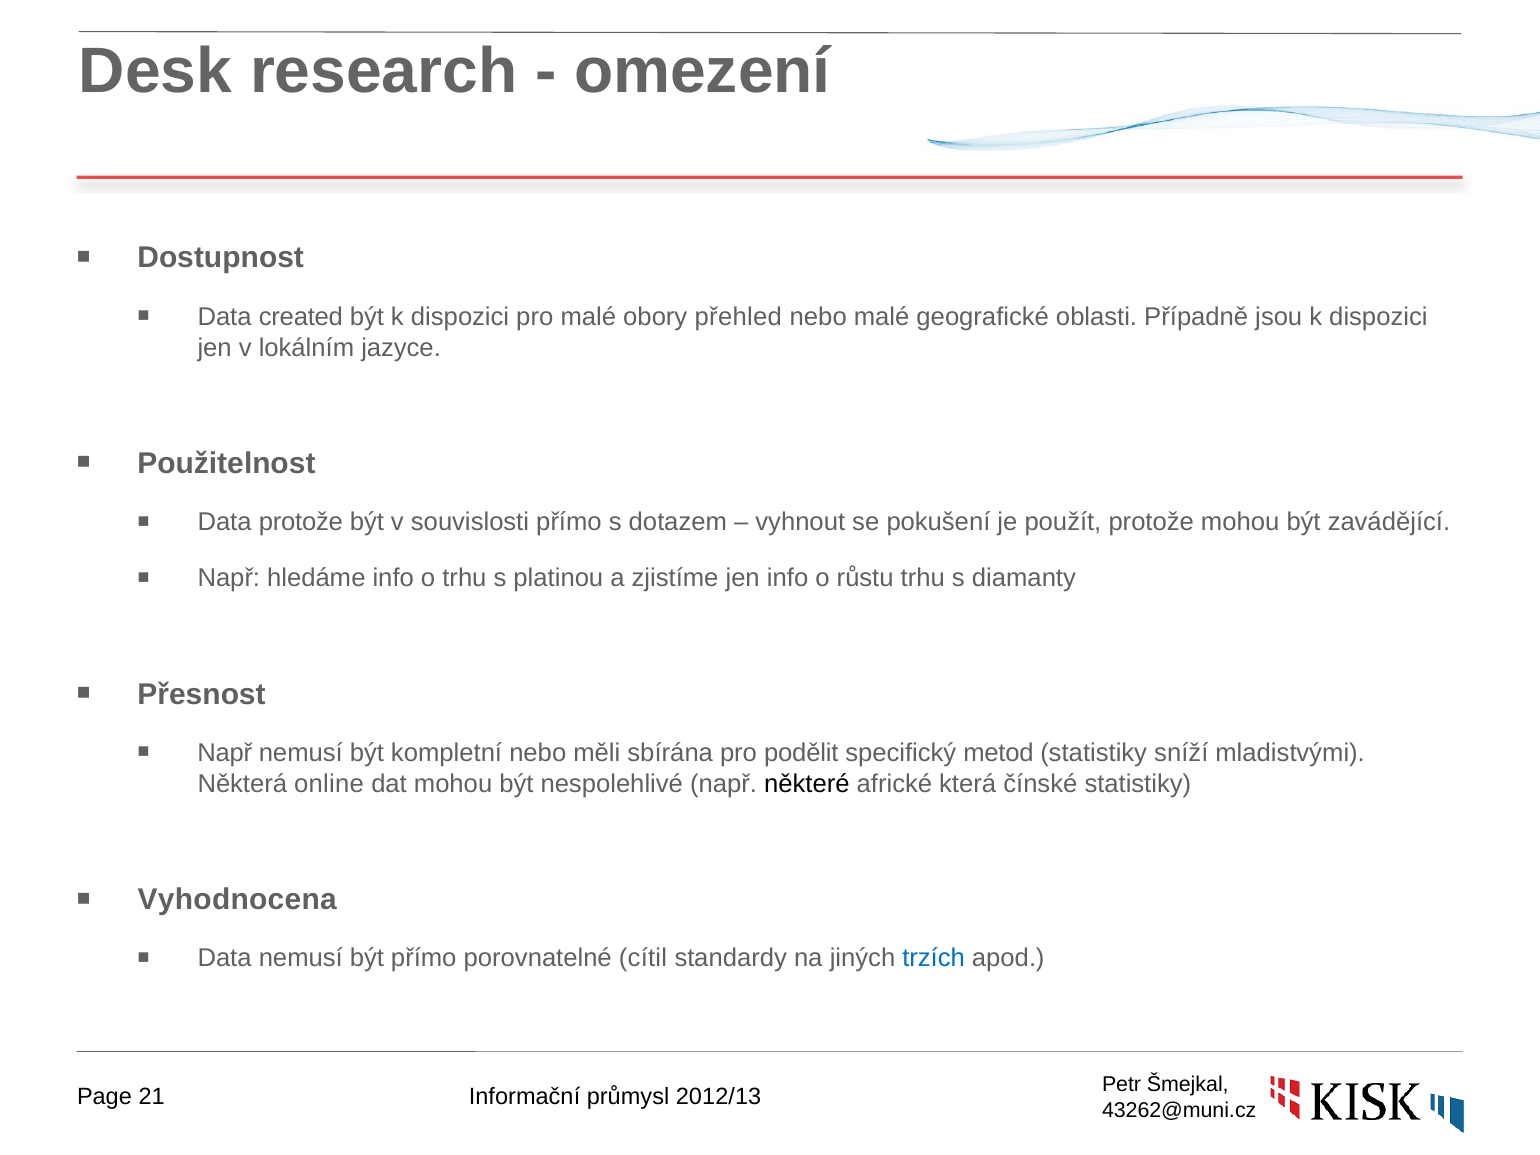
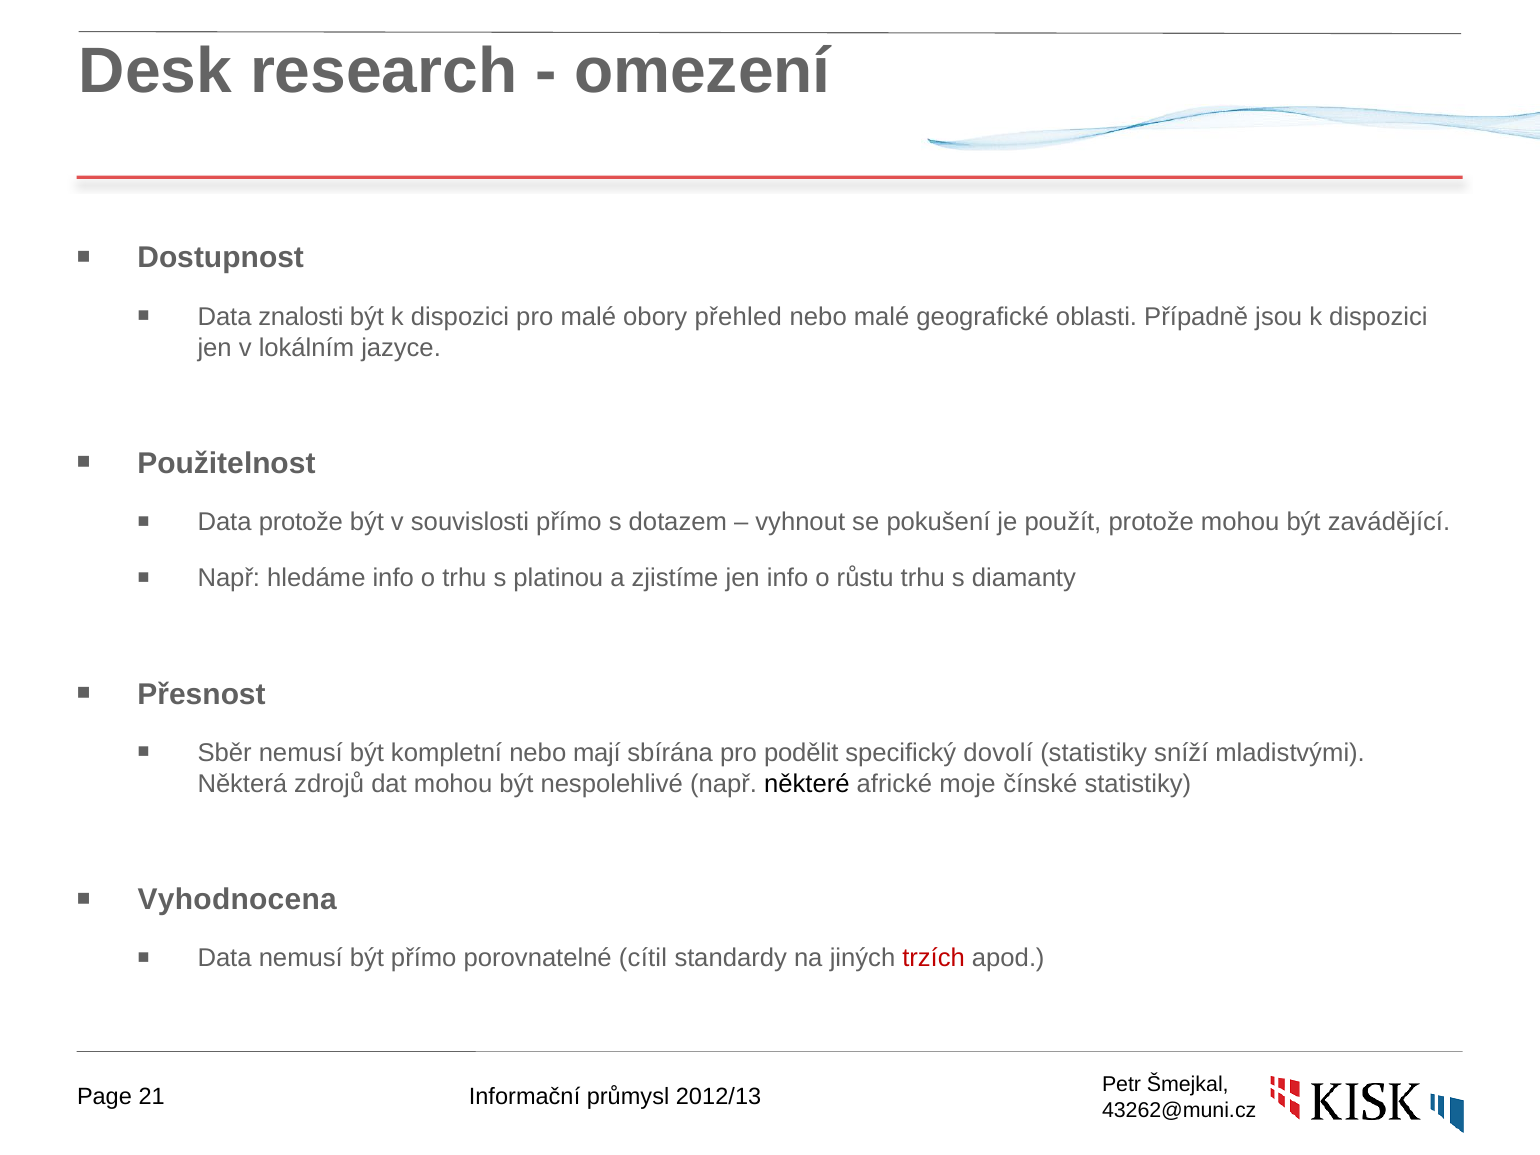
created: created -> znalosti (301, 317)
Např: Např -> Sběr (225, 753)
měli: měli -> mají (597, 753)
metod: metod -> dovolí (998, 753)
online: online -> zdrojů (329, 784)
která: která -> moje (968, 784)
trzích colour: blue -> red (934, 958)
